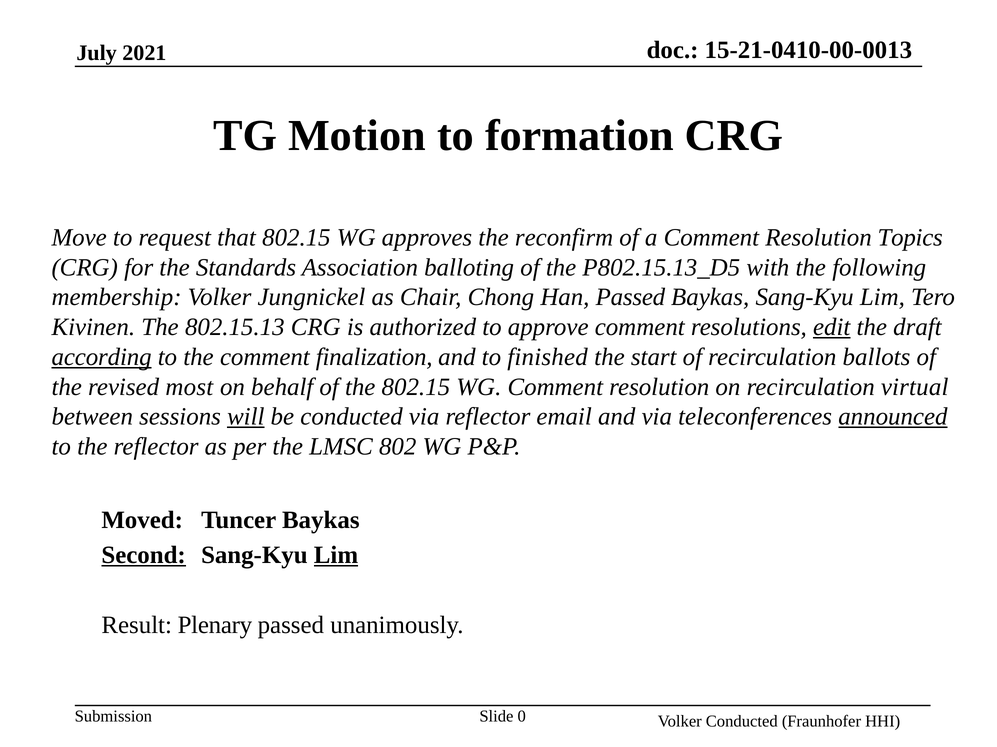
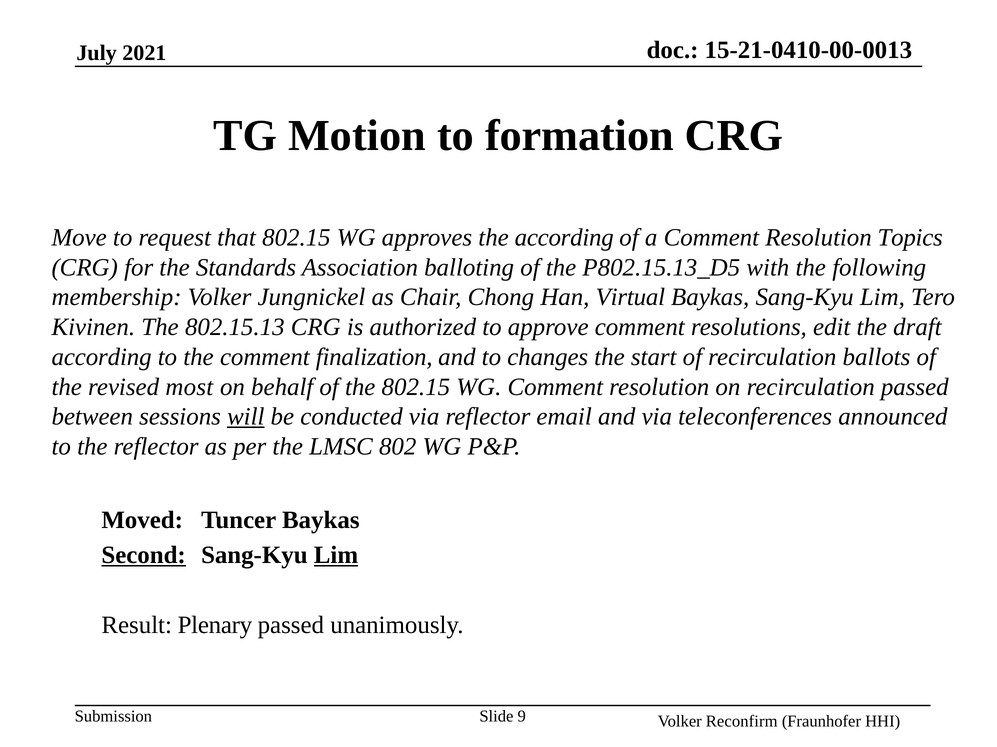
the reconfirm: reconfirm -> according (564, 238)
Han Passed: Passed -> Virtual (630, 298)
edit underline: present -> none (832, 327)
according underline: present -> none (102, 357)
finished: finished -> changes (548, 357)
recirculation virtual: virtual -> passed (915, 387)
announced underline: present -> none (893, 417)
0: 0 -> 9 (522, 717)
Volker Conducted: Conducted -> Reconfirm (742, 722)
